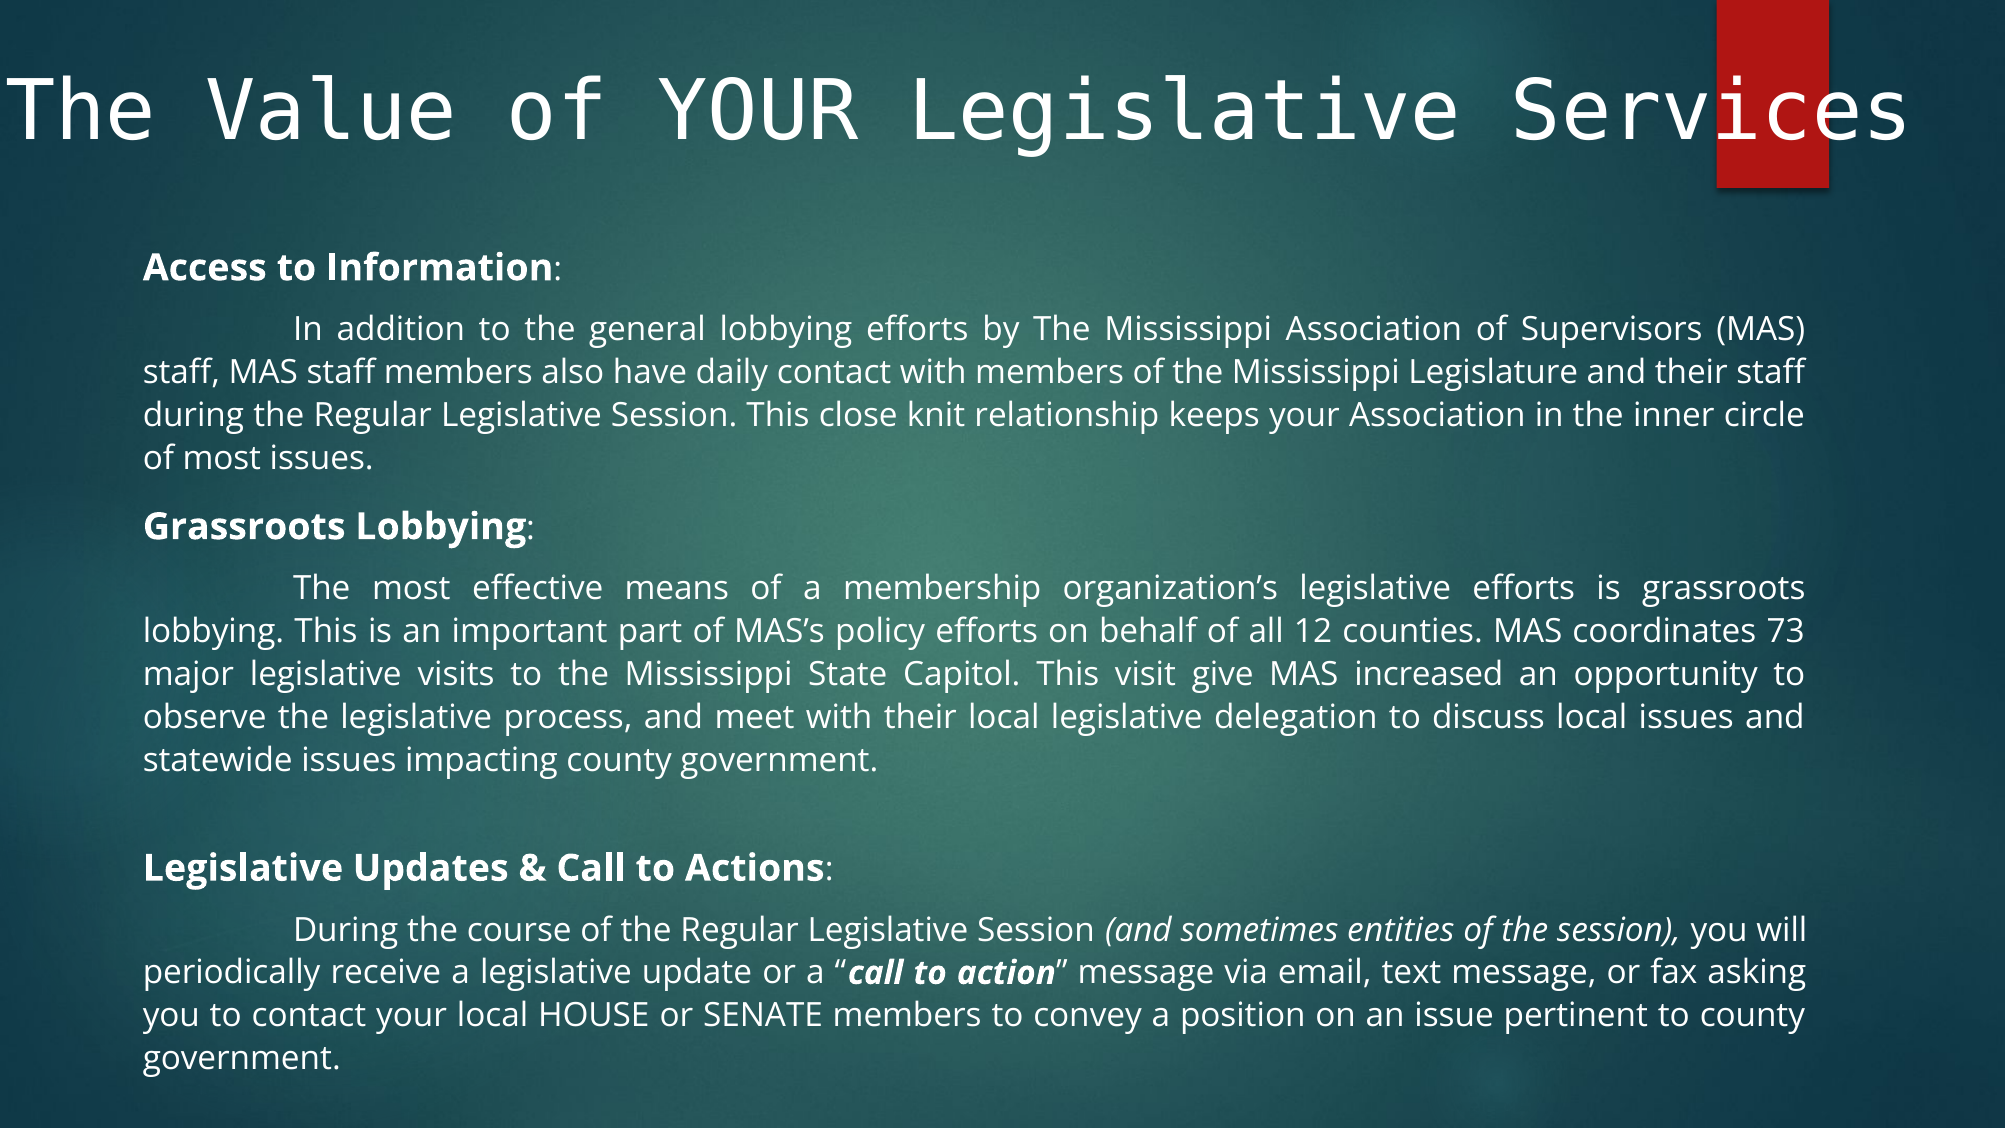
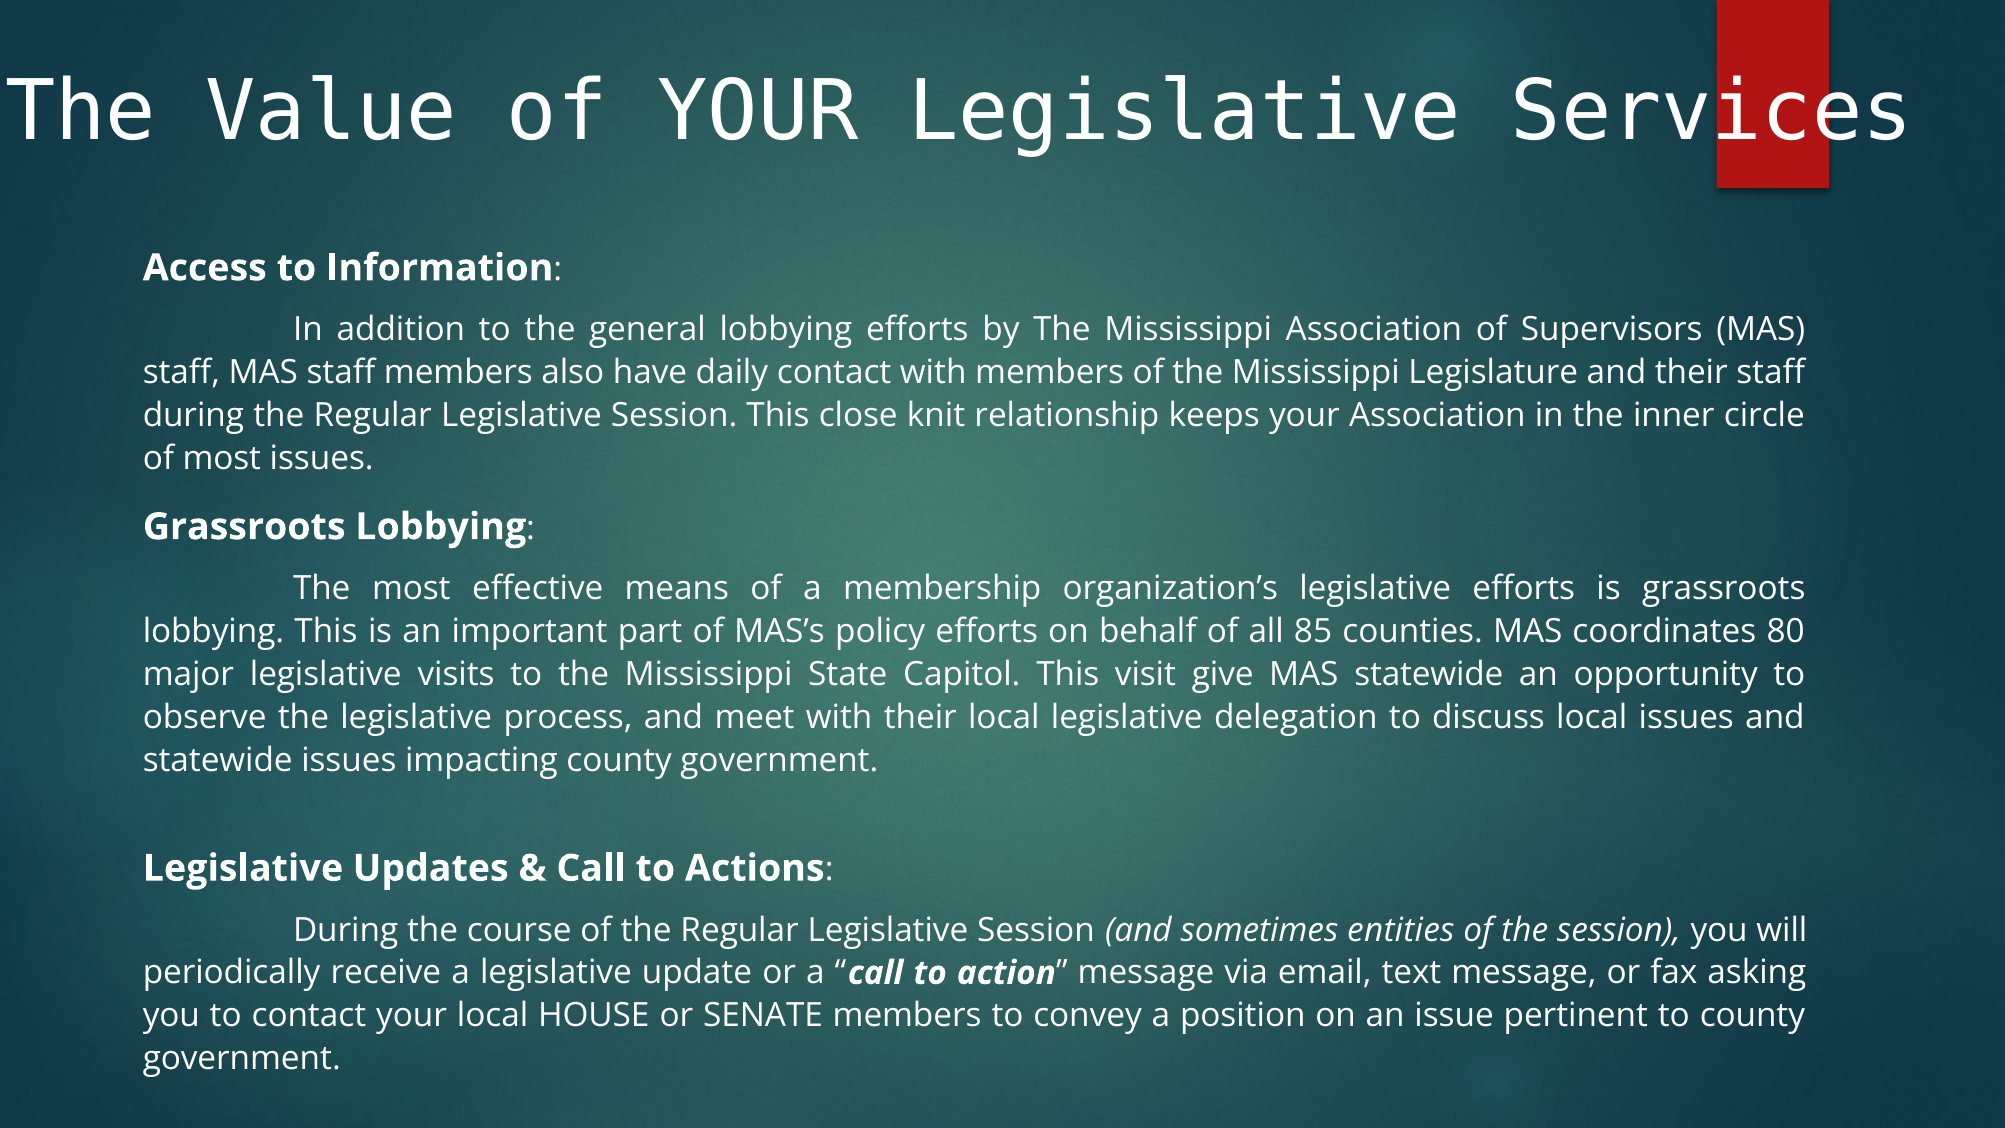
12: 12 -> 85 (1313, 631)
73: 73 -> 80 (1786, 631)
MAS increased: increased -> statewide (1429, 674)
